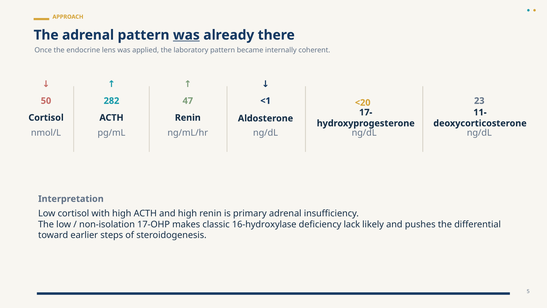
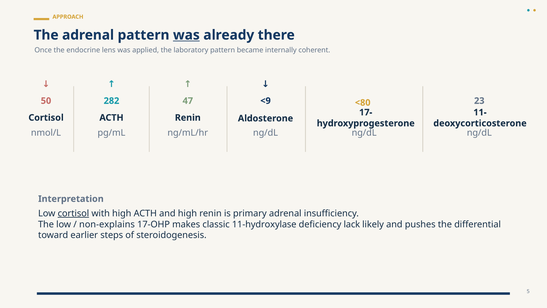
<1: <1 -> <9 (266, 101)
<20: <20 -> <80 (363, 103)
cortisol underline: none -> present (73, 213)
non-isolation: non-isolation -> non-explains (107, 224)
16-hydroxylase: 16-hydroxylase -> 11-hydroxylase (264, 224)
